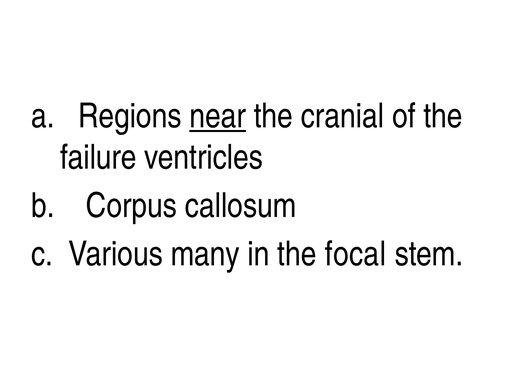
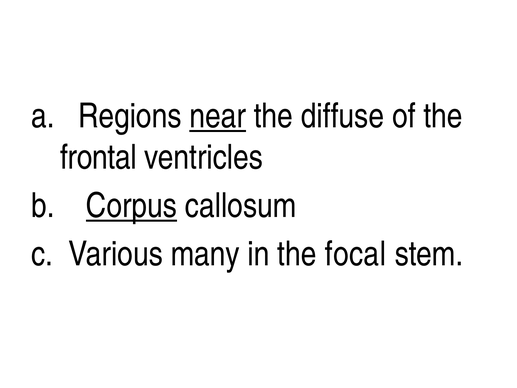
cranial: cranial -> diffuse (342, 116)
failure: failure -> frontal (98, 158)
Corpus underline: none -> present (132, 206)
